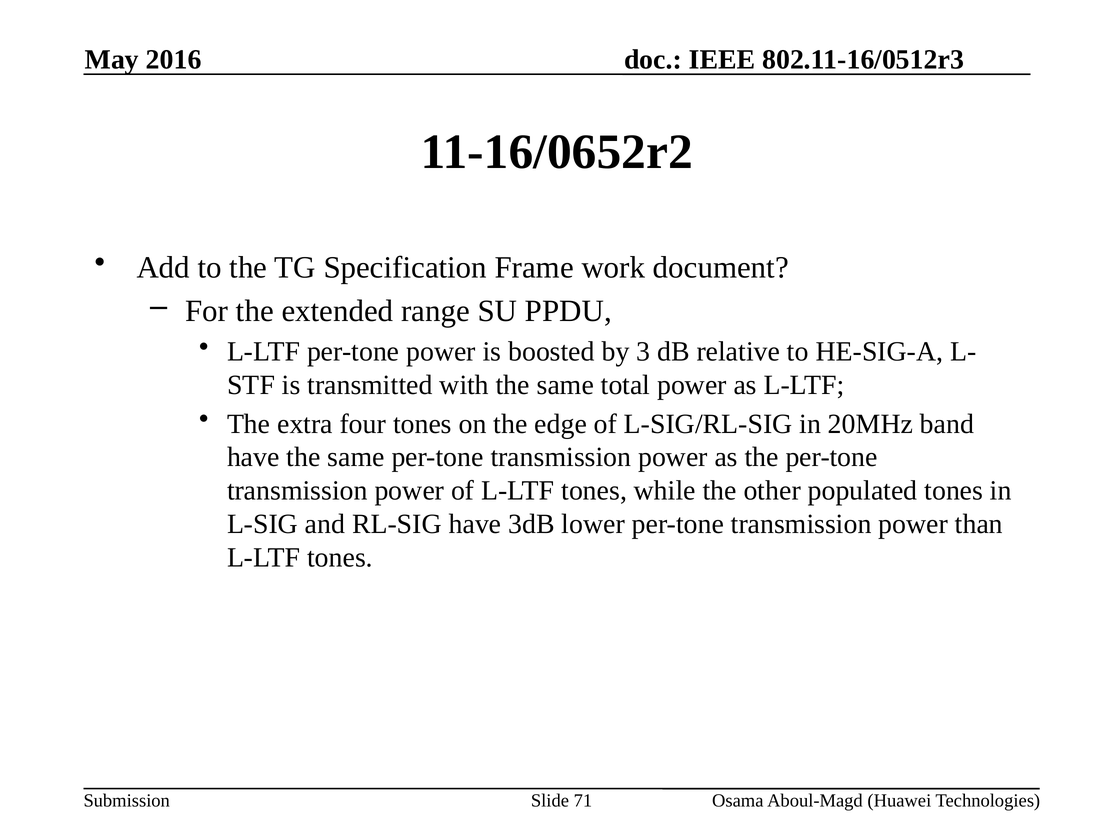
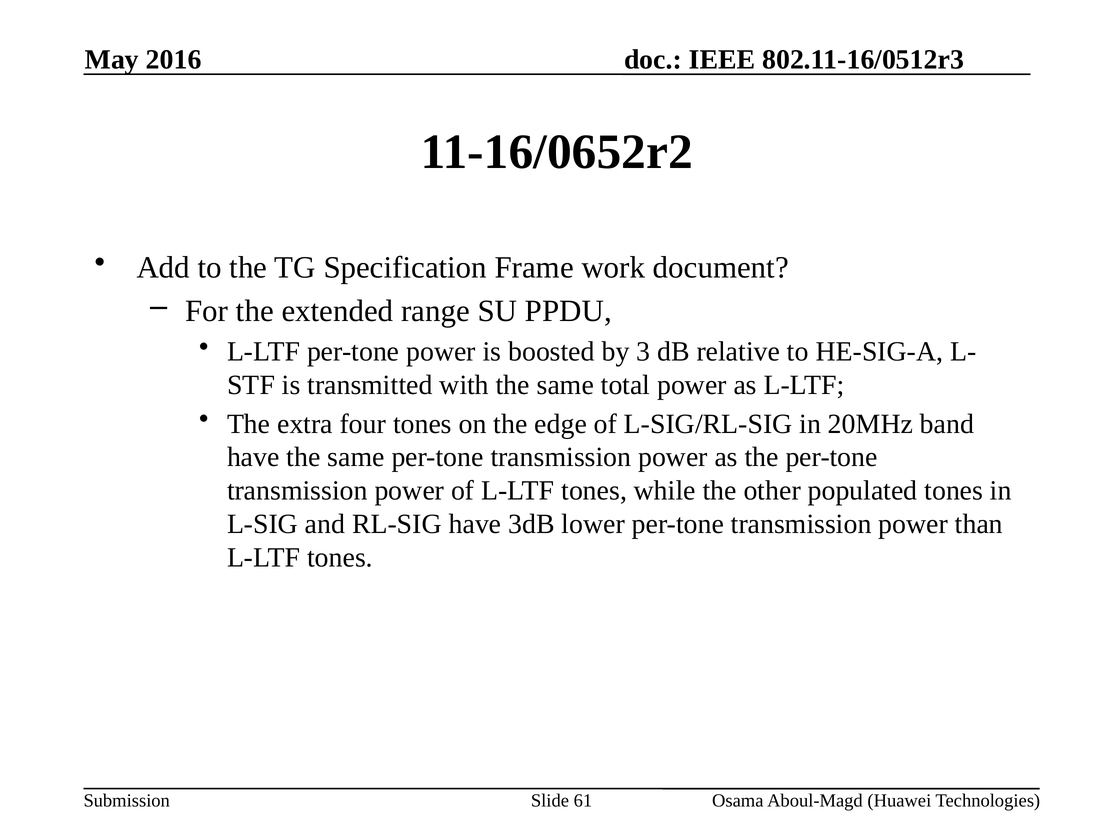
71: 71 -> 61 (583, 801)
